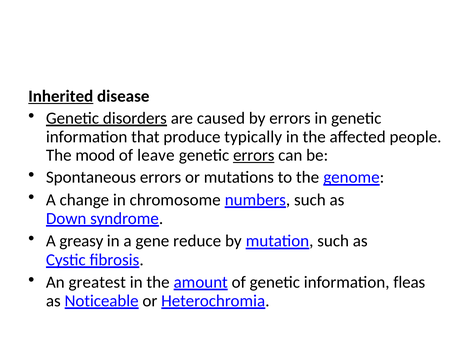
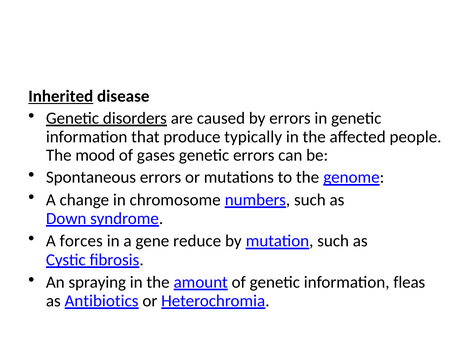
leave: leave -> gases (156, 155)
errors underline: present -> none (254, 155)
greasy: greasy -> forces (81, 241)
greatest: greatest -> spraying (97, 282)
Noticeable: Noticeable -> Antibiotics (101, 301)
